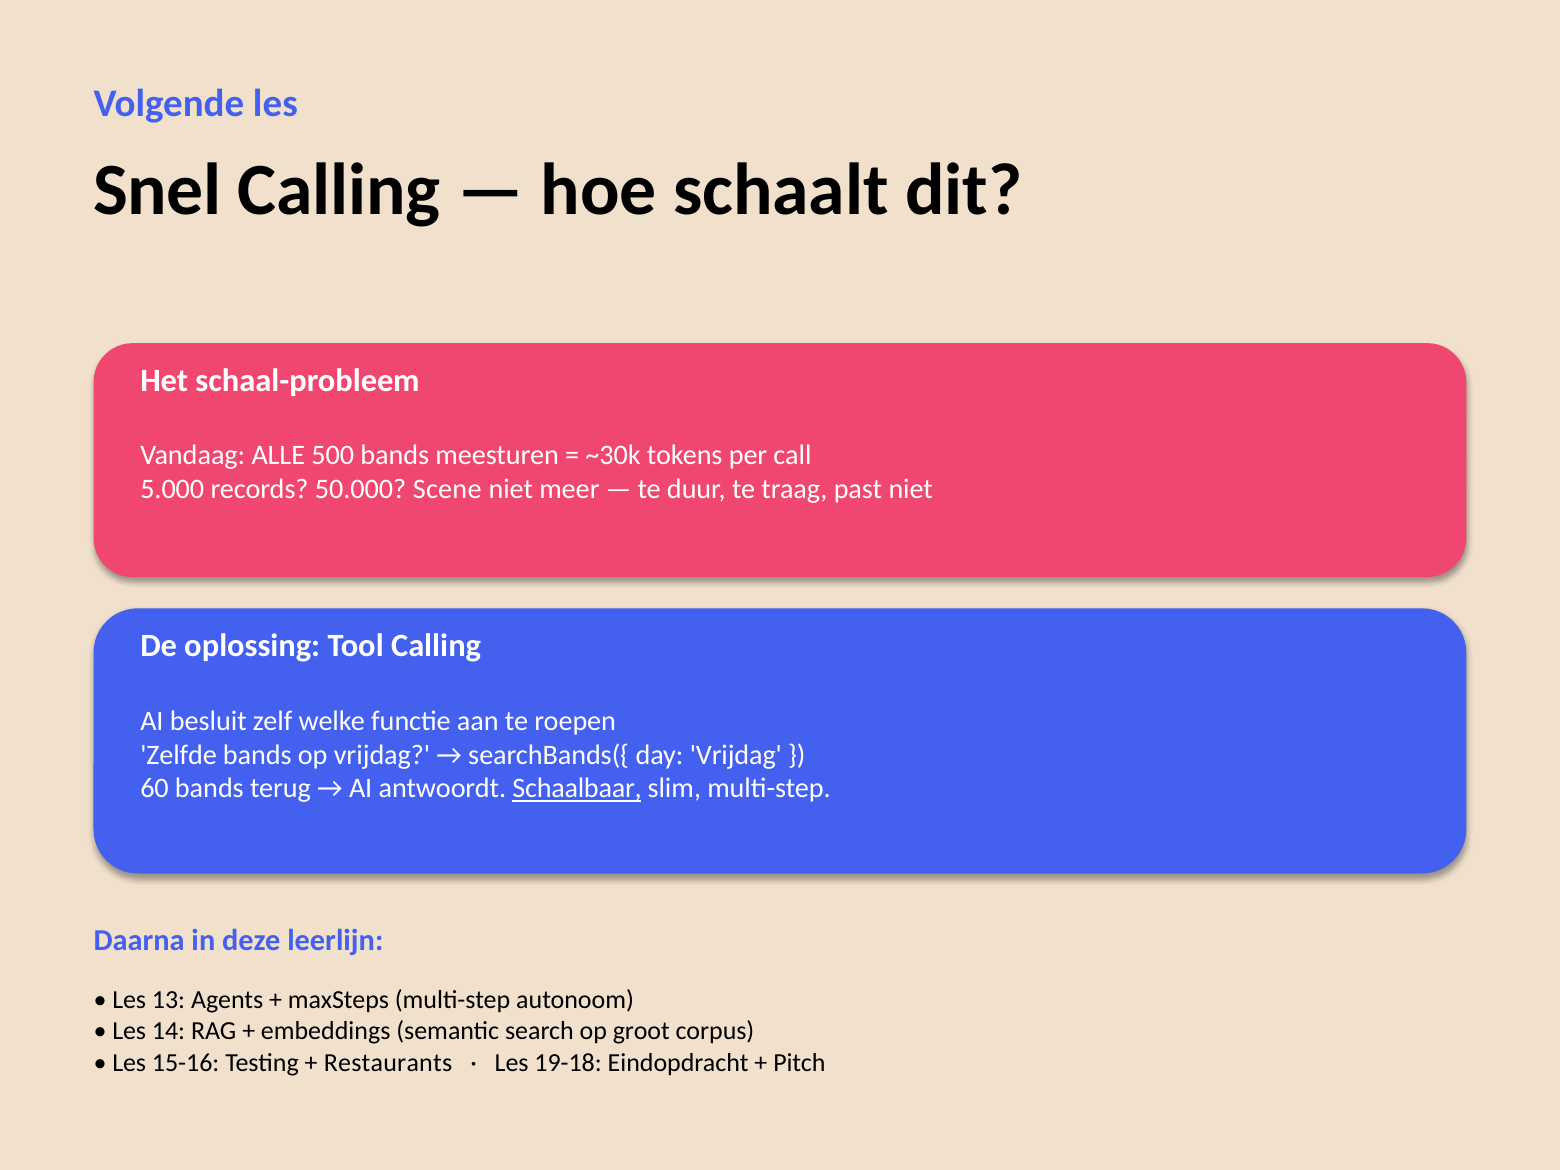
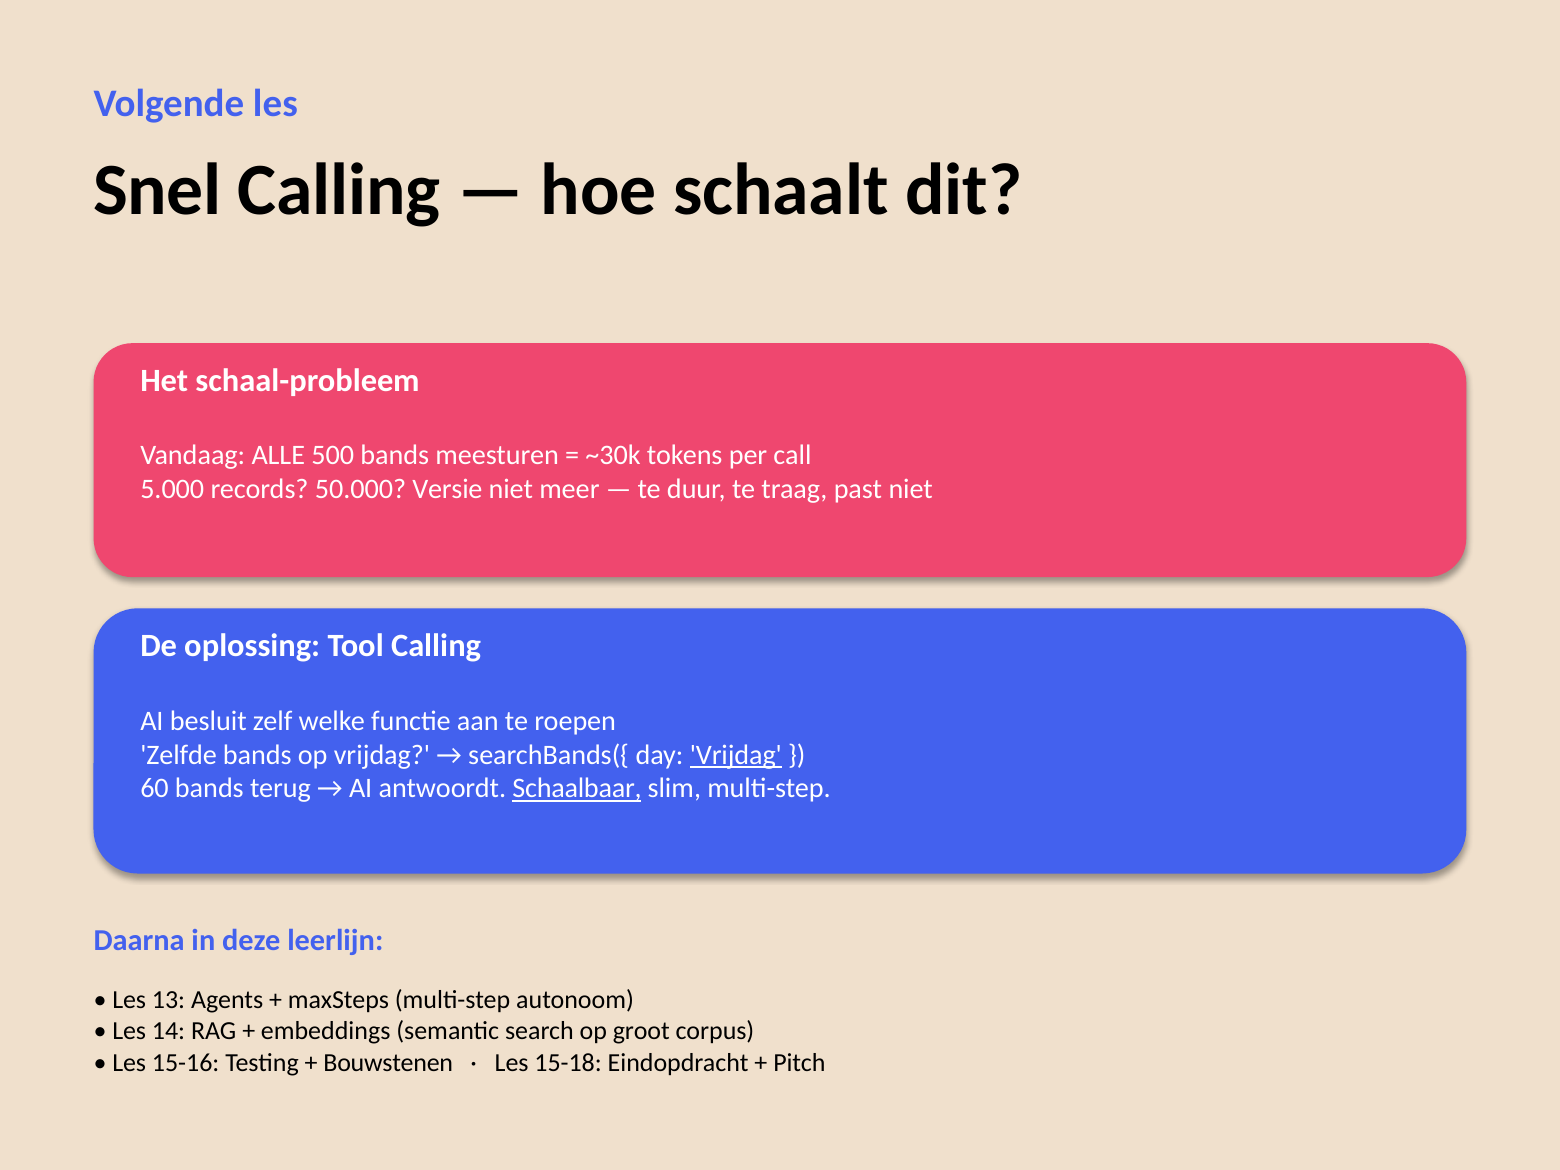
Scene: Scene -> Versie (447, 489)
Vrijdag underline: none -> present (736, 755)
Restaurants: Restaurants -> Bouwstenen (388, 1063)
19-18: 19-18 -> 15-18 (568, 1063)
